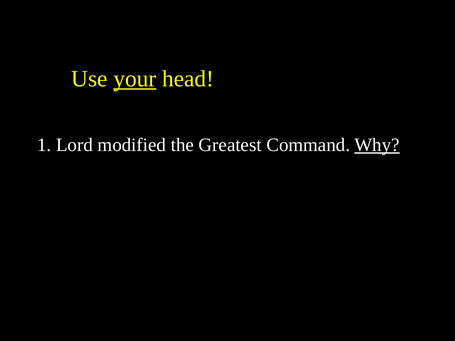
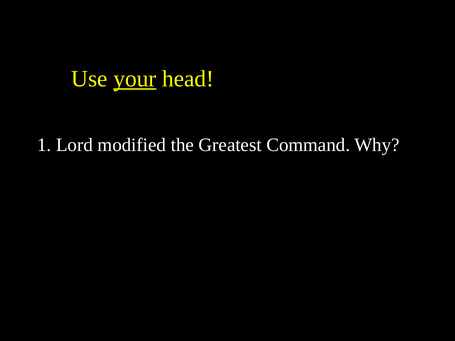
Why underline: present -> none (377, 145)
